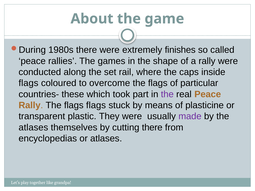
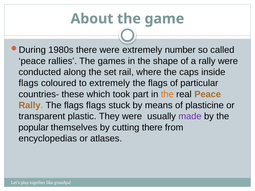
finishes: finishes -> number (180, 50)
to overcome: overcome -> extremely (110, 83)
the colour: purple -> orange (167, 94)
atlases: atlases -> popular (33, 128)
